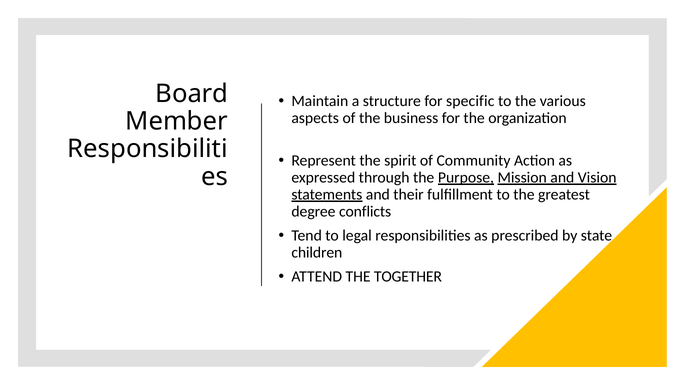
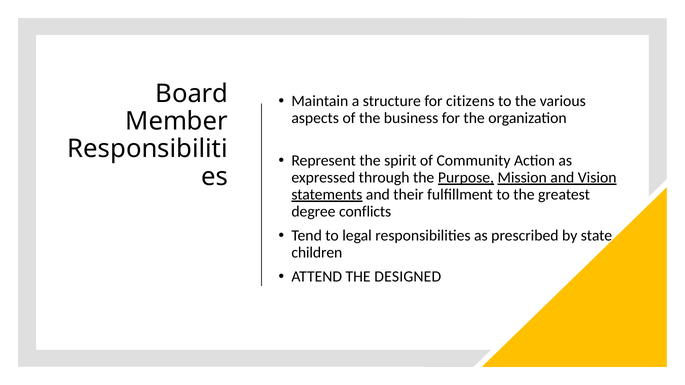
specific: specific -> citizens (470, 101)
TOGETHER: TOGETHER -> DESIGNED (408, 277)
